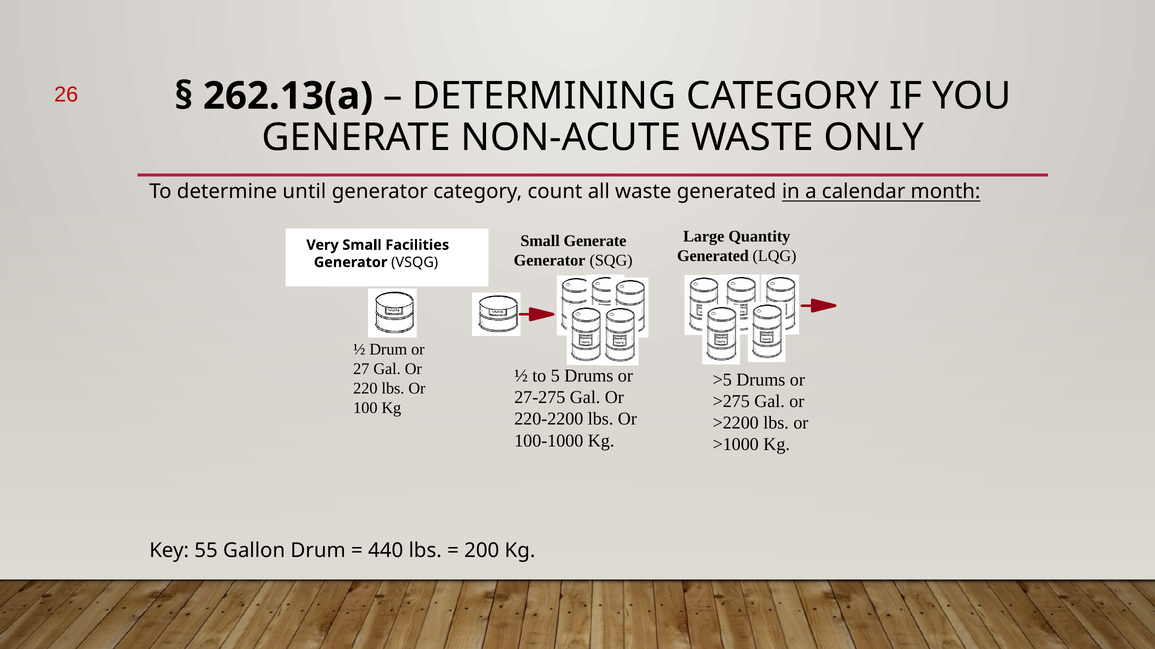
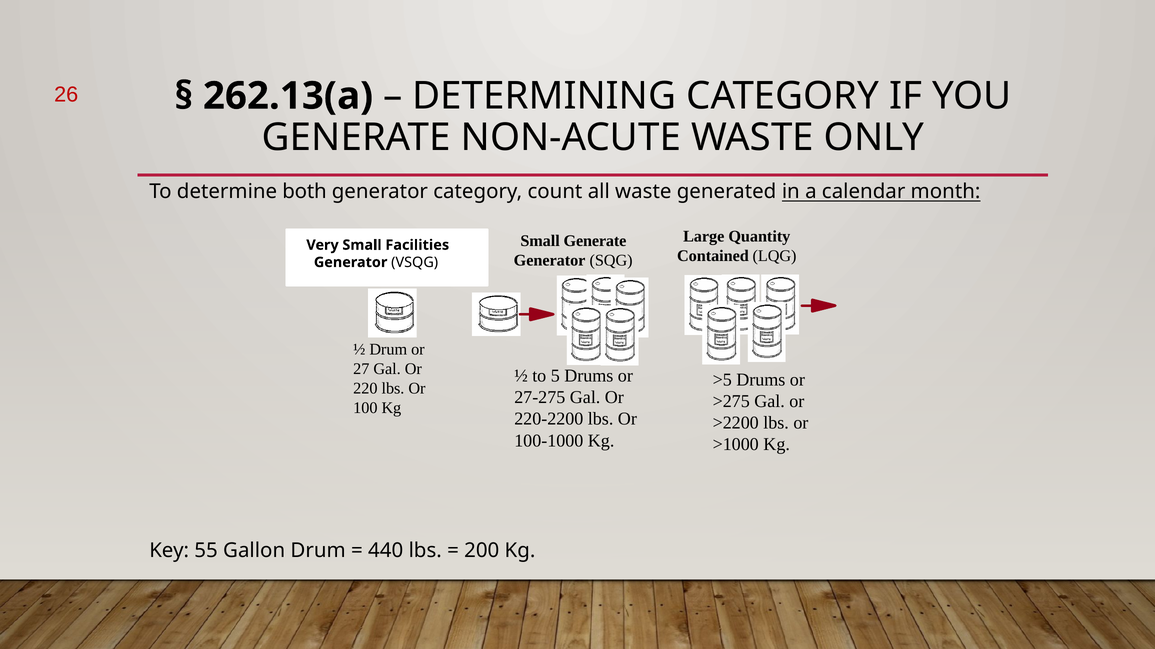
until: until -> both (305, 192)
Generated: Generated -> Contained (713, 256)
